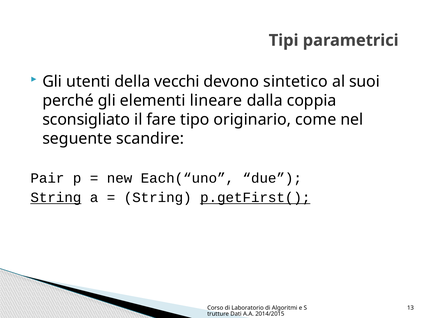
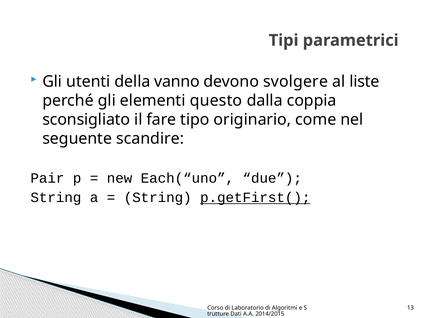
vecchi: vecchi -> vanno (177, 81)
sintetico: sintetico -> svolgere (296, 81)
suoi: suoi -> liste (364, 81)
lineare: lineare -> questo (216, 101)
String underline: present -> none (56, 198)
